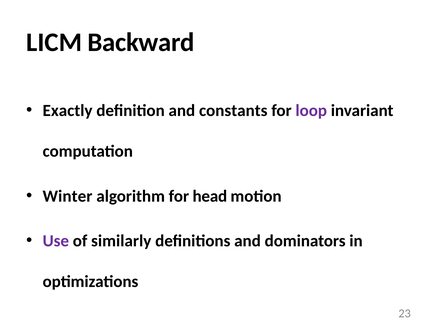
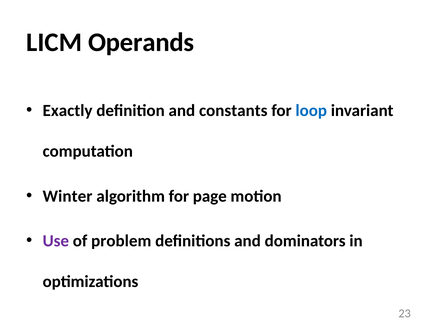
Backward: Backward -> Operands (141, 42)
loop colour: purple -> blue (311, 110)
head: head -> page (210, 196)
similarly: similarly -> problem (121, 241)
